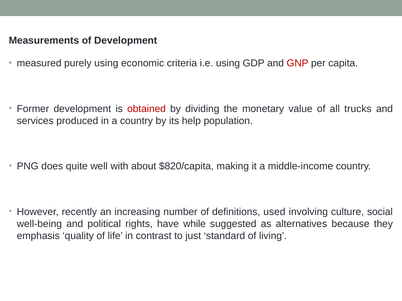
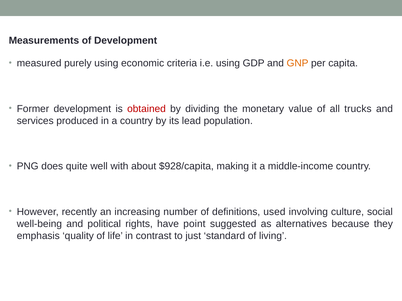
GNP colour: red -> orange (298, 63)
help: help -> lead (191, 121)
$820/capita: $820/capita -> $928/capita (186, 167)
while: while -> point (194, 224)
